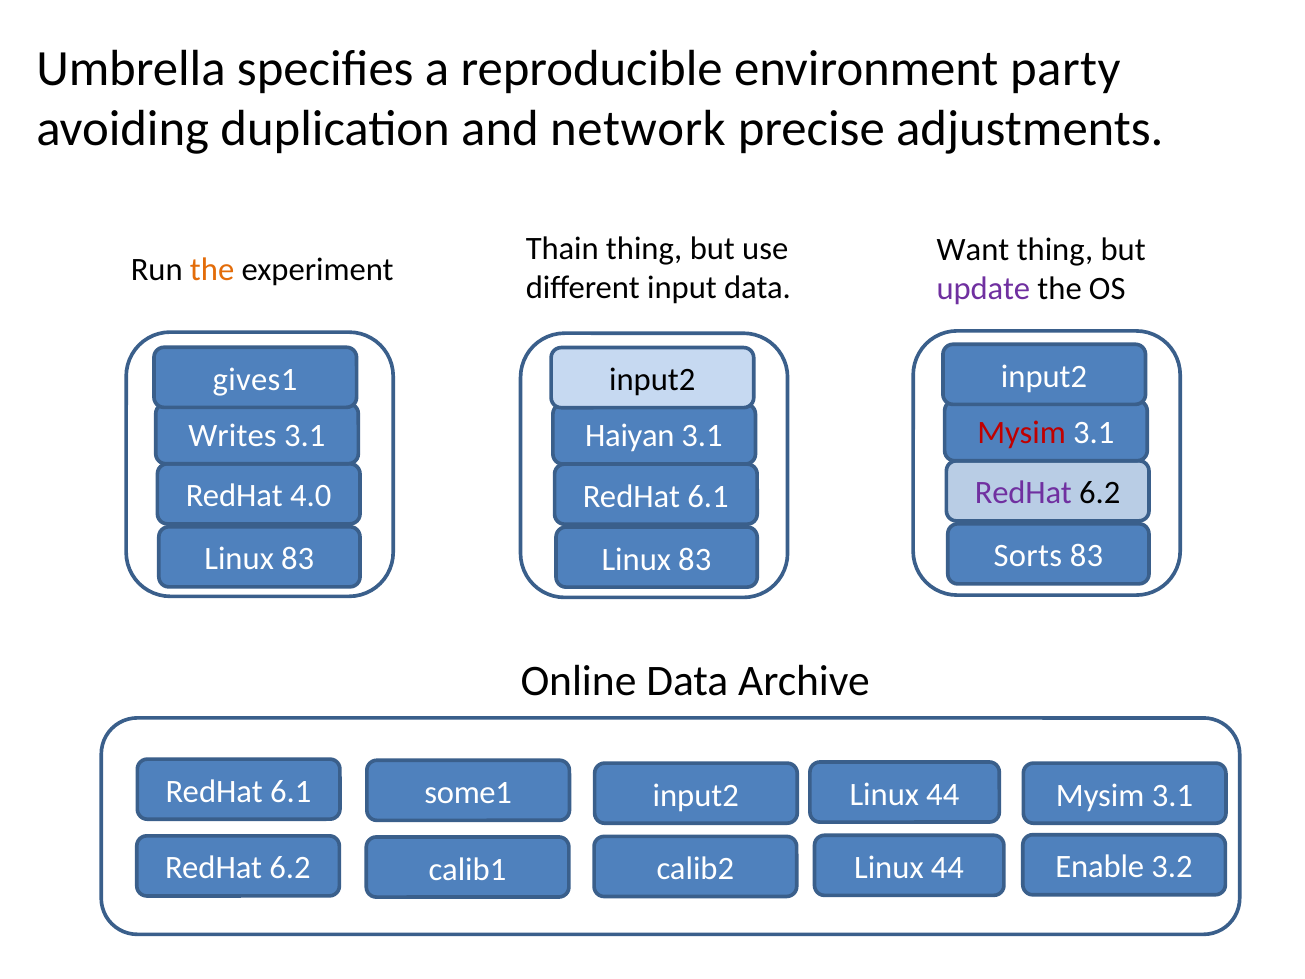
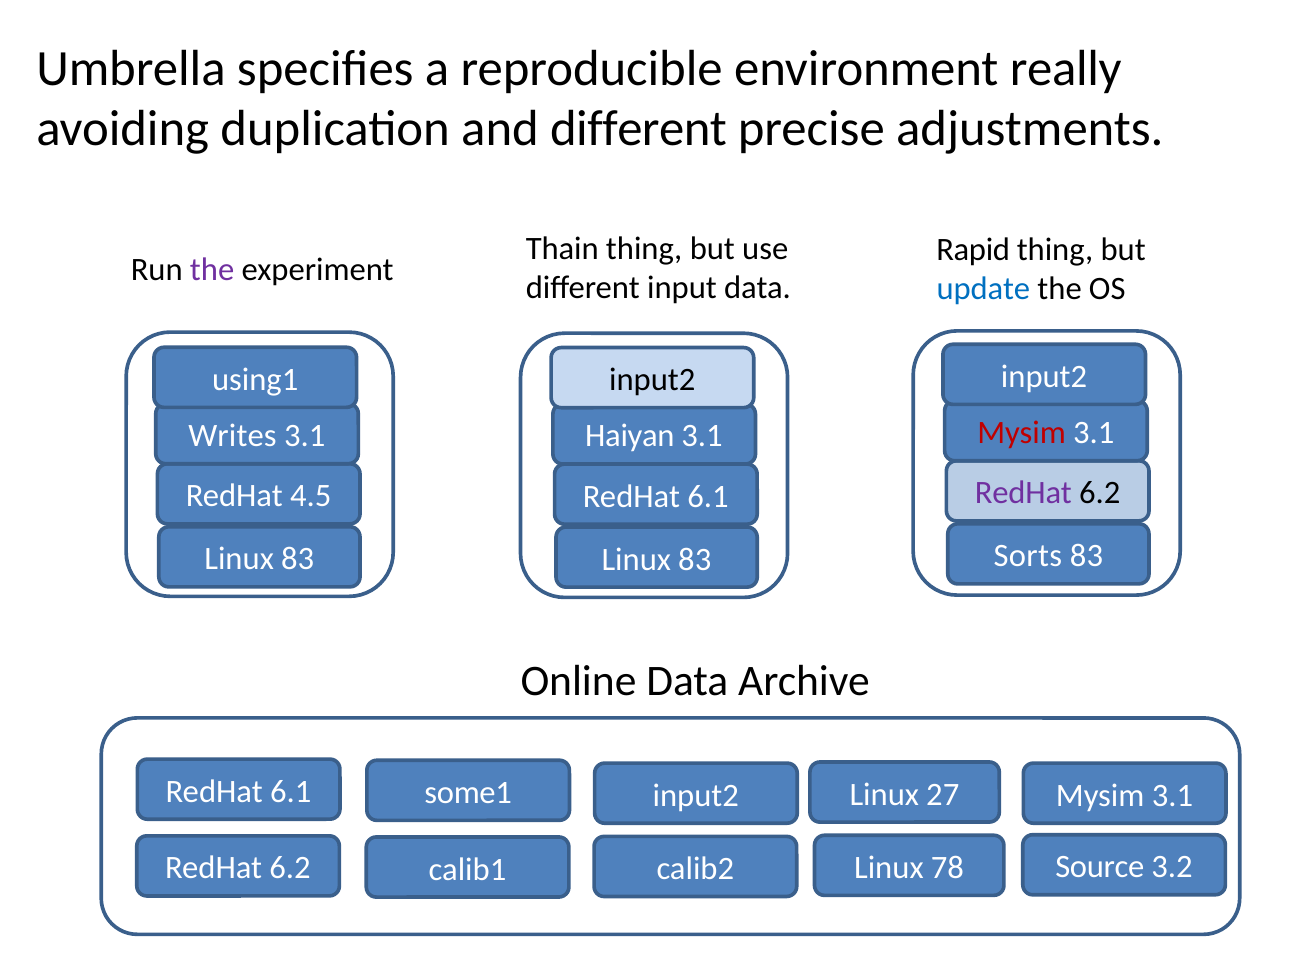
party: party -> really (1066, 68)
and network: network -> different (639, 129)
Want: Want -> Rapid (973, 249)
the colour: orange -> purple (212, 270)
update colour: purple -> blue (983, 288)
gives1: gives1 -> using1 (255, 379)
4.0: 4.0 -> 4.5 (311, 496)
44: 44 -> 27 (943, 794)
Enable: Enable -> Source (1100, 867)
44: 44 -> 78 (947, 867)
